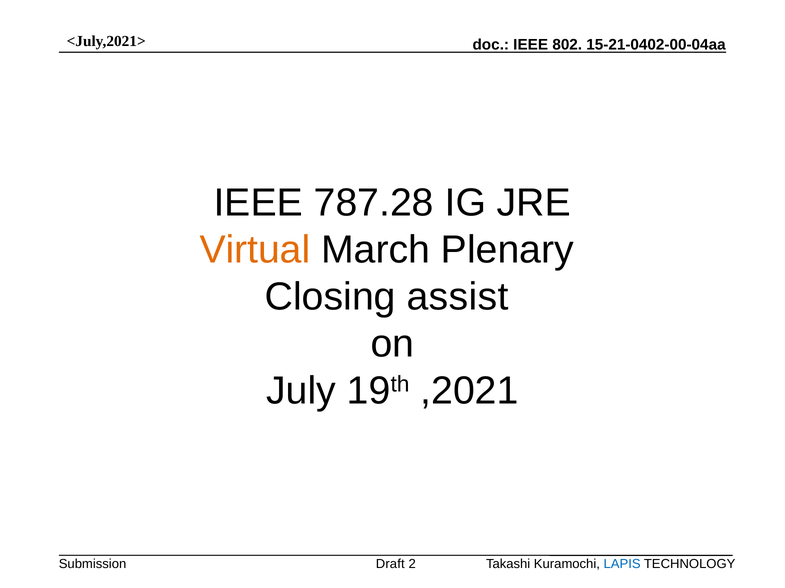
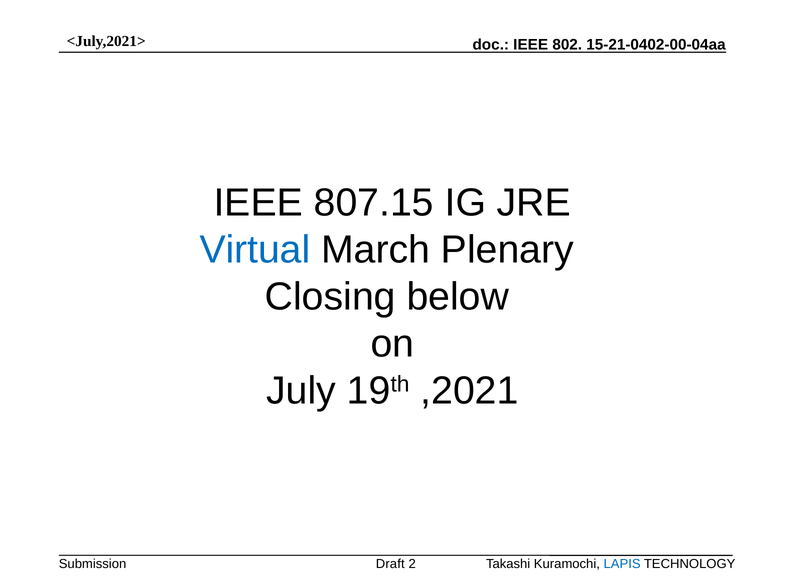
787.28: 787.28 -> 807.15 (374, 203)
Virtual colour: orange -> blue (255, 250)
assist: assist -> below (458, 297)
